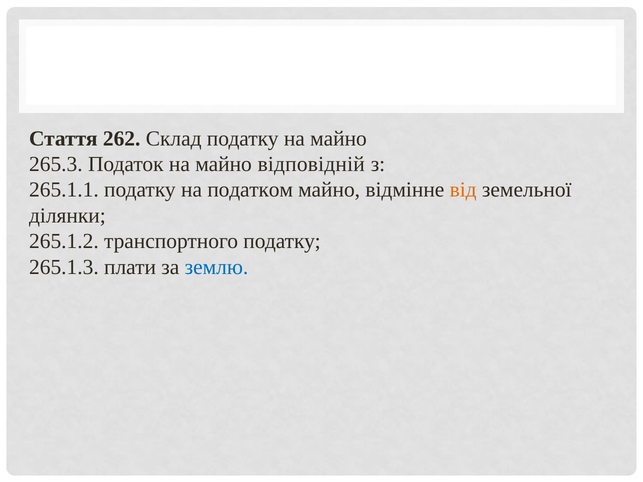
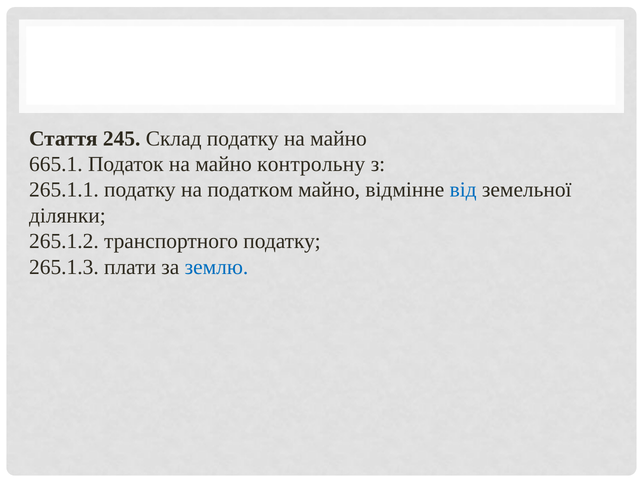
262: 262 -> 245 (122, 139)
265.3: 265.3 -> 665.1 (56, 164)
відповідній: відповідній -> контрольну (311, 164)
від colour: orange -> blue (463, 190)
